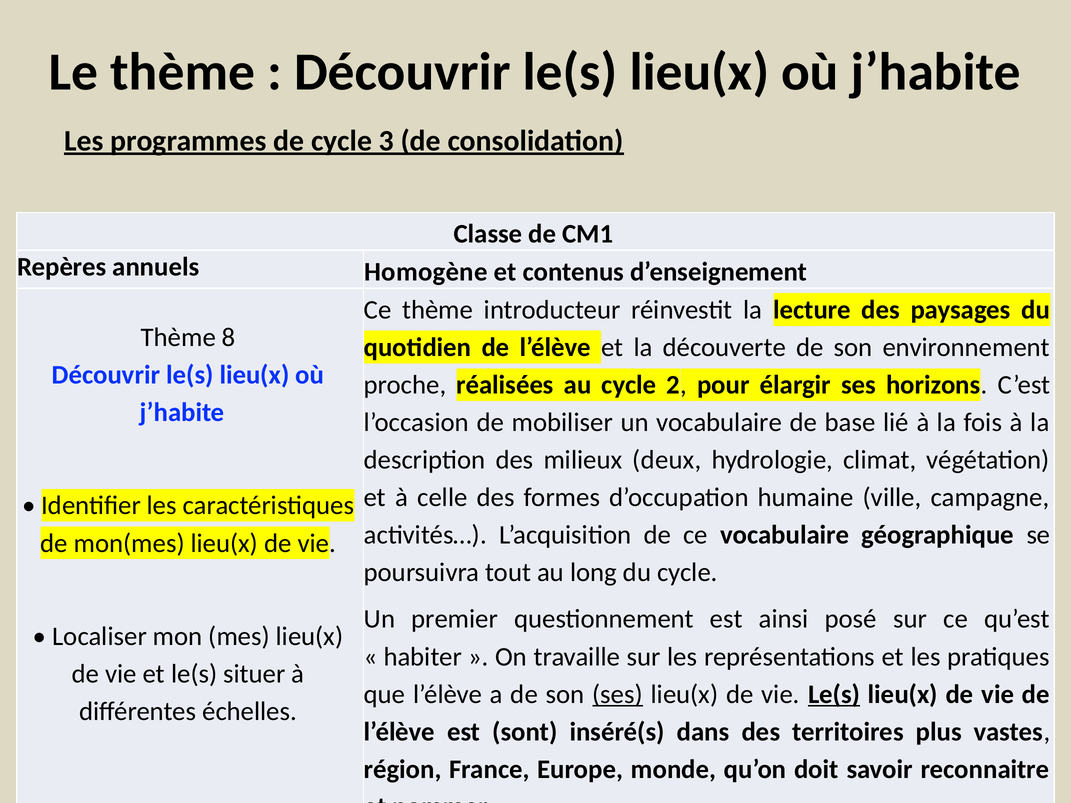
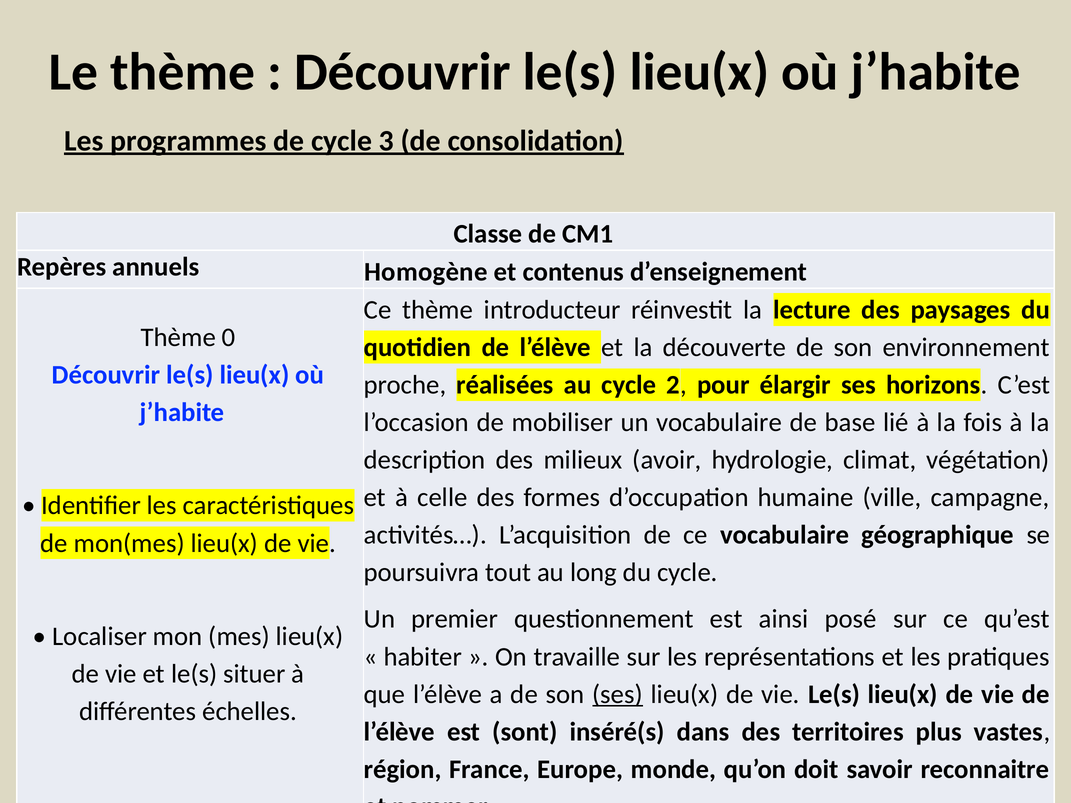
8: 8 -> 0 (229, 338)
deux: deux -> avoir (667, 460)
Le(s underline: present -> none (834, 694)
